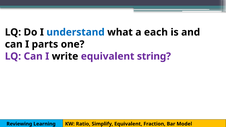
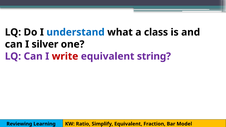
each: each -> class (156, 32)
parts: parts -> silver (45, 44)
write colour: black -> red (65, 56)
